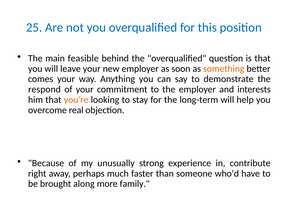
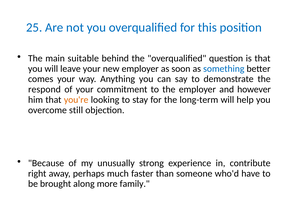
feasible: feasible -> suitable (83, 58)
something colour: orange -> blue (224, 69)
interests: interests -> however (254, 89)
real: real -> still (76, 110)
